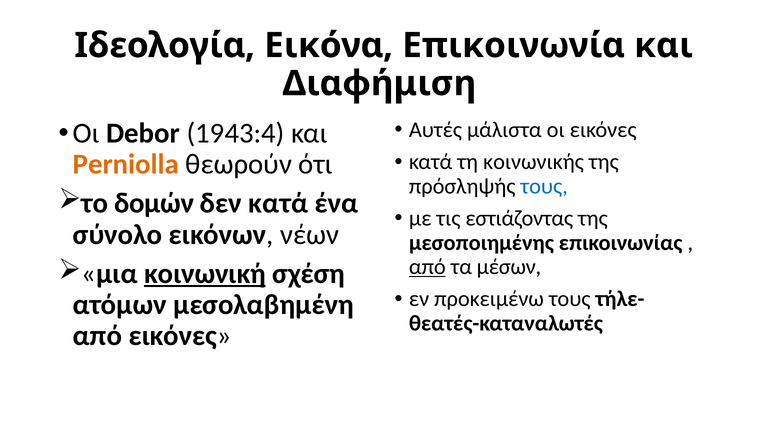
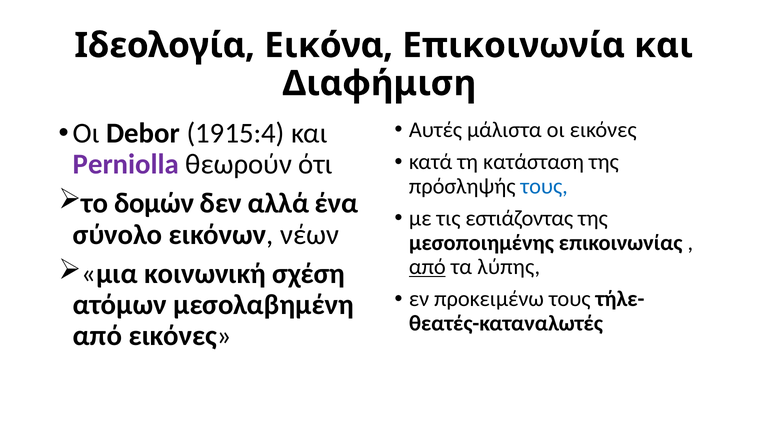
1943:4: 1943:4 -> 1915:4 (236, 133)
κοινωνικής: κοινωνικής -> κατάσταση (534, 162)
Perniolla colour: orange -> purple (126, 164)
δεν κατά: κατά -> αλλά (278, 203)
μέσων: μέσων -> λύπης (509, 267)
κοινωνική underline: present -> none (205, 274)
